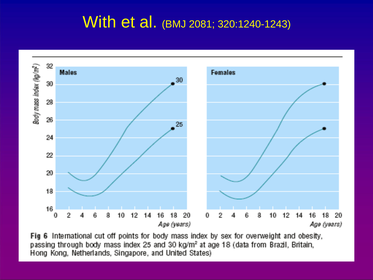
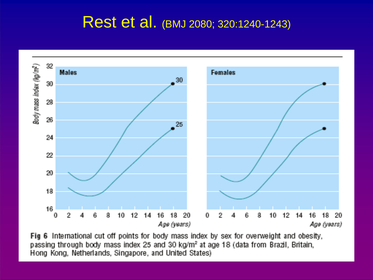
With: With -> Rest (100, 22)
2081: 2081 -> 2080 (202, 24)
